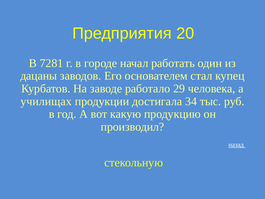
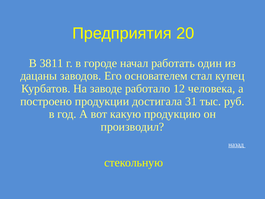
7281: 7281 -> 3811 (51, 63)
29: 29 -> 12 (179, 88)
училищах: училищах -> построено (46, 101)
34: 34 -> 31 (191, 101)
